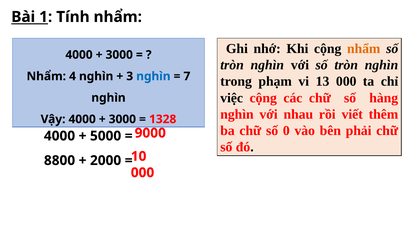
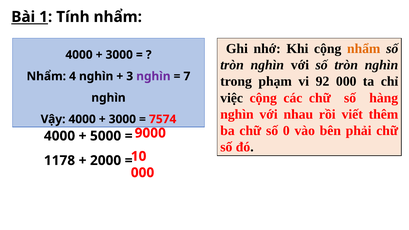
nghìn colour: blue -> purple (153, 76)
13: 13 -> 92 (323, 82)
1328: 1328 -> 7574 (163, 119)
8800: 8800 -> 1178 (60, 161)
